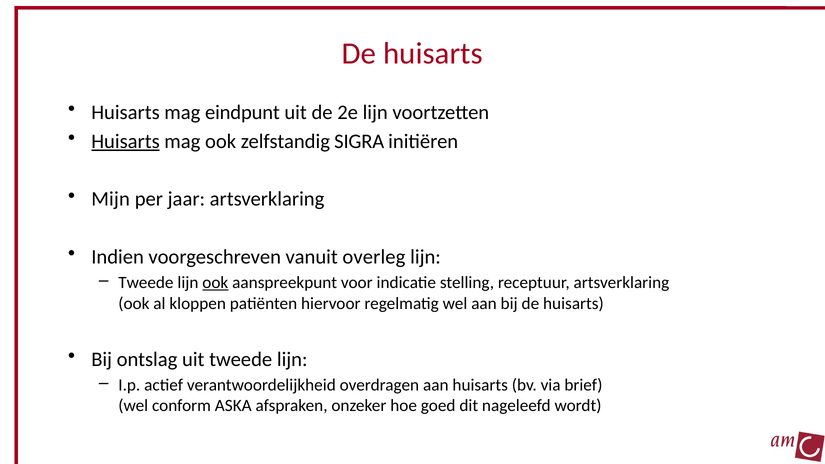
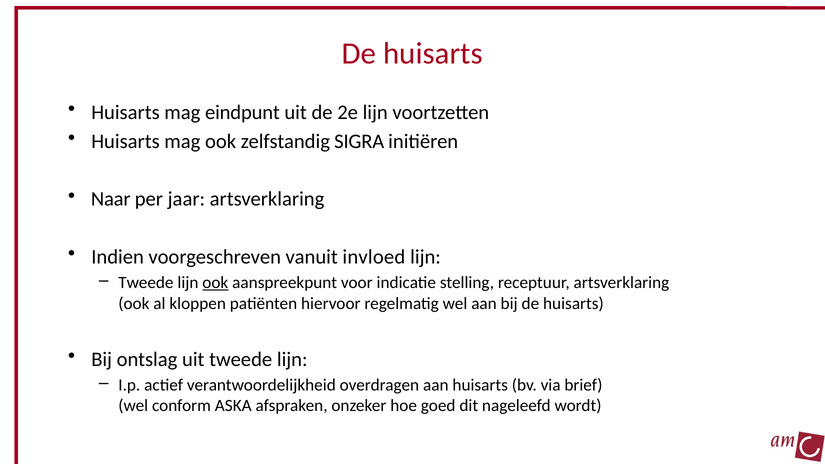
Huisarts underline: present -> none (125, 141)
Mijn: Mijn -> Naar (111, 199)
overleg: overleg -> invloed (374, 257)
